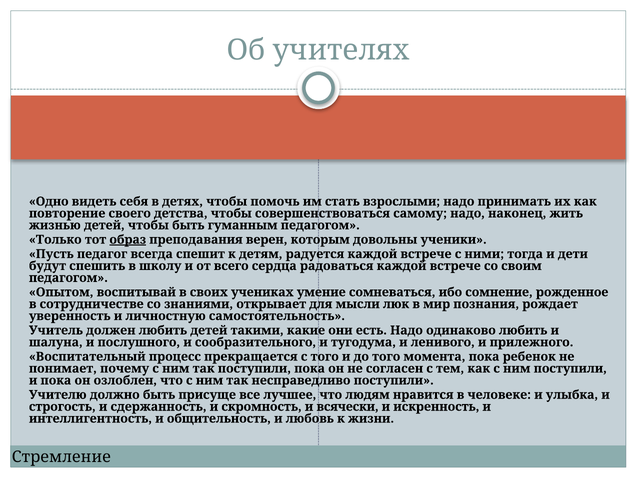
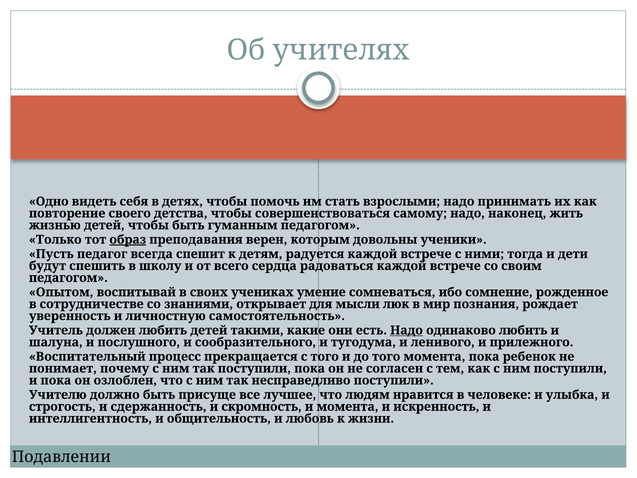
Надо underline: none -> present (407, 330)
и всячески: всячески -> момента (348, 406)
Стремление: Стремление -> Подавлении (61, 457)
